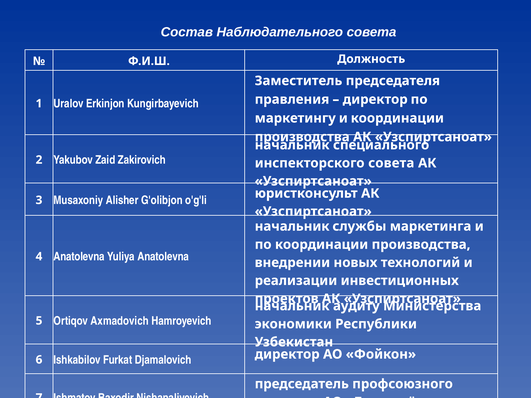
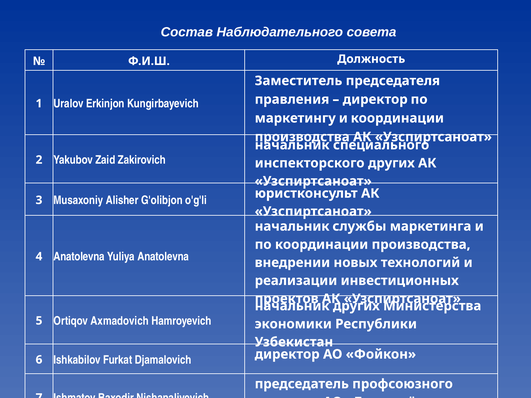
инспекторского совета: совета -> других (391, 163)
аудиту: аудиту -> других (356, 306)
